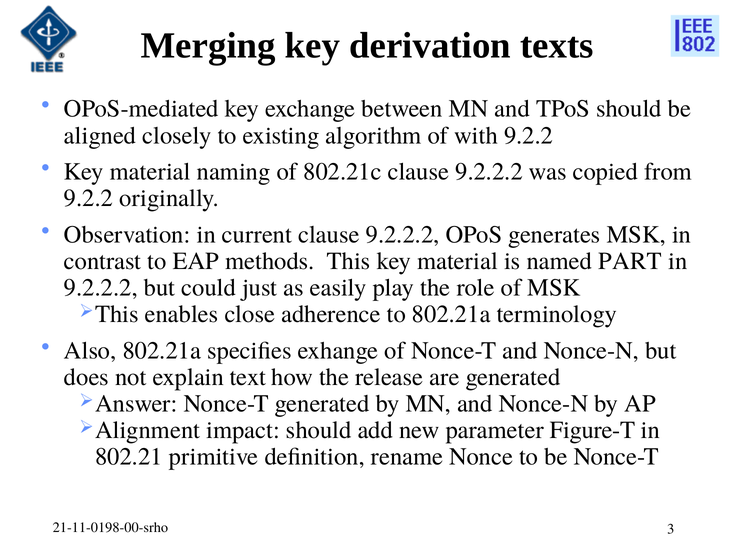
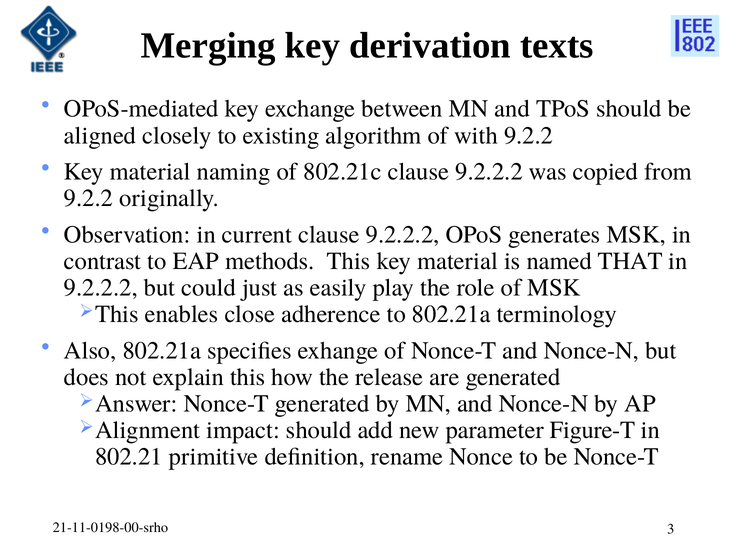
PART: PART -> THAT (630, 261)
explain text: text -> this (248, 377)
